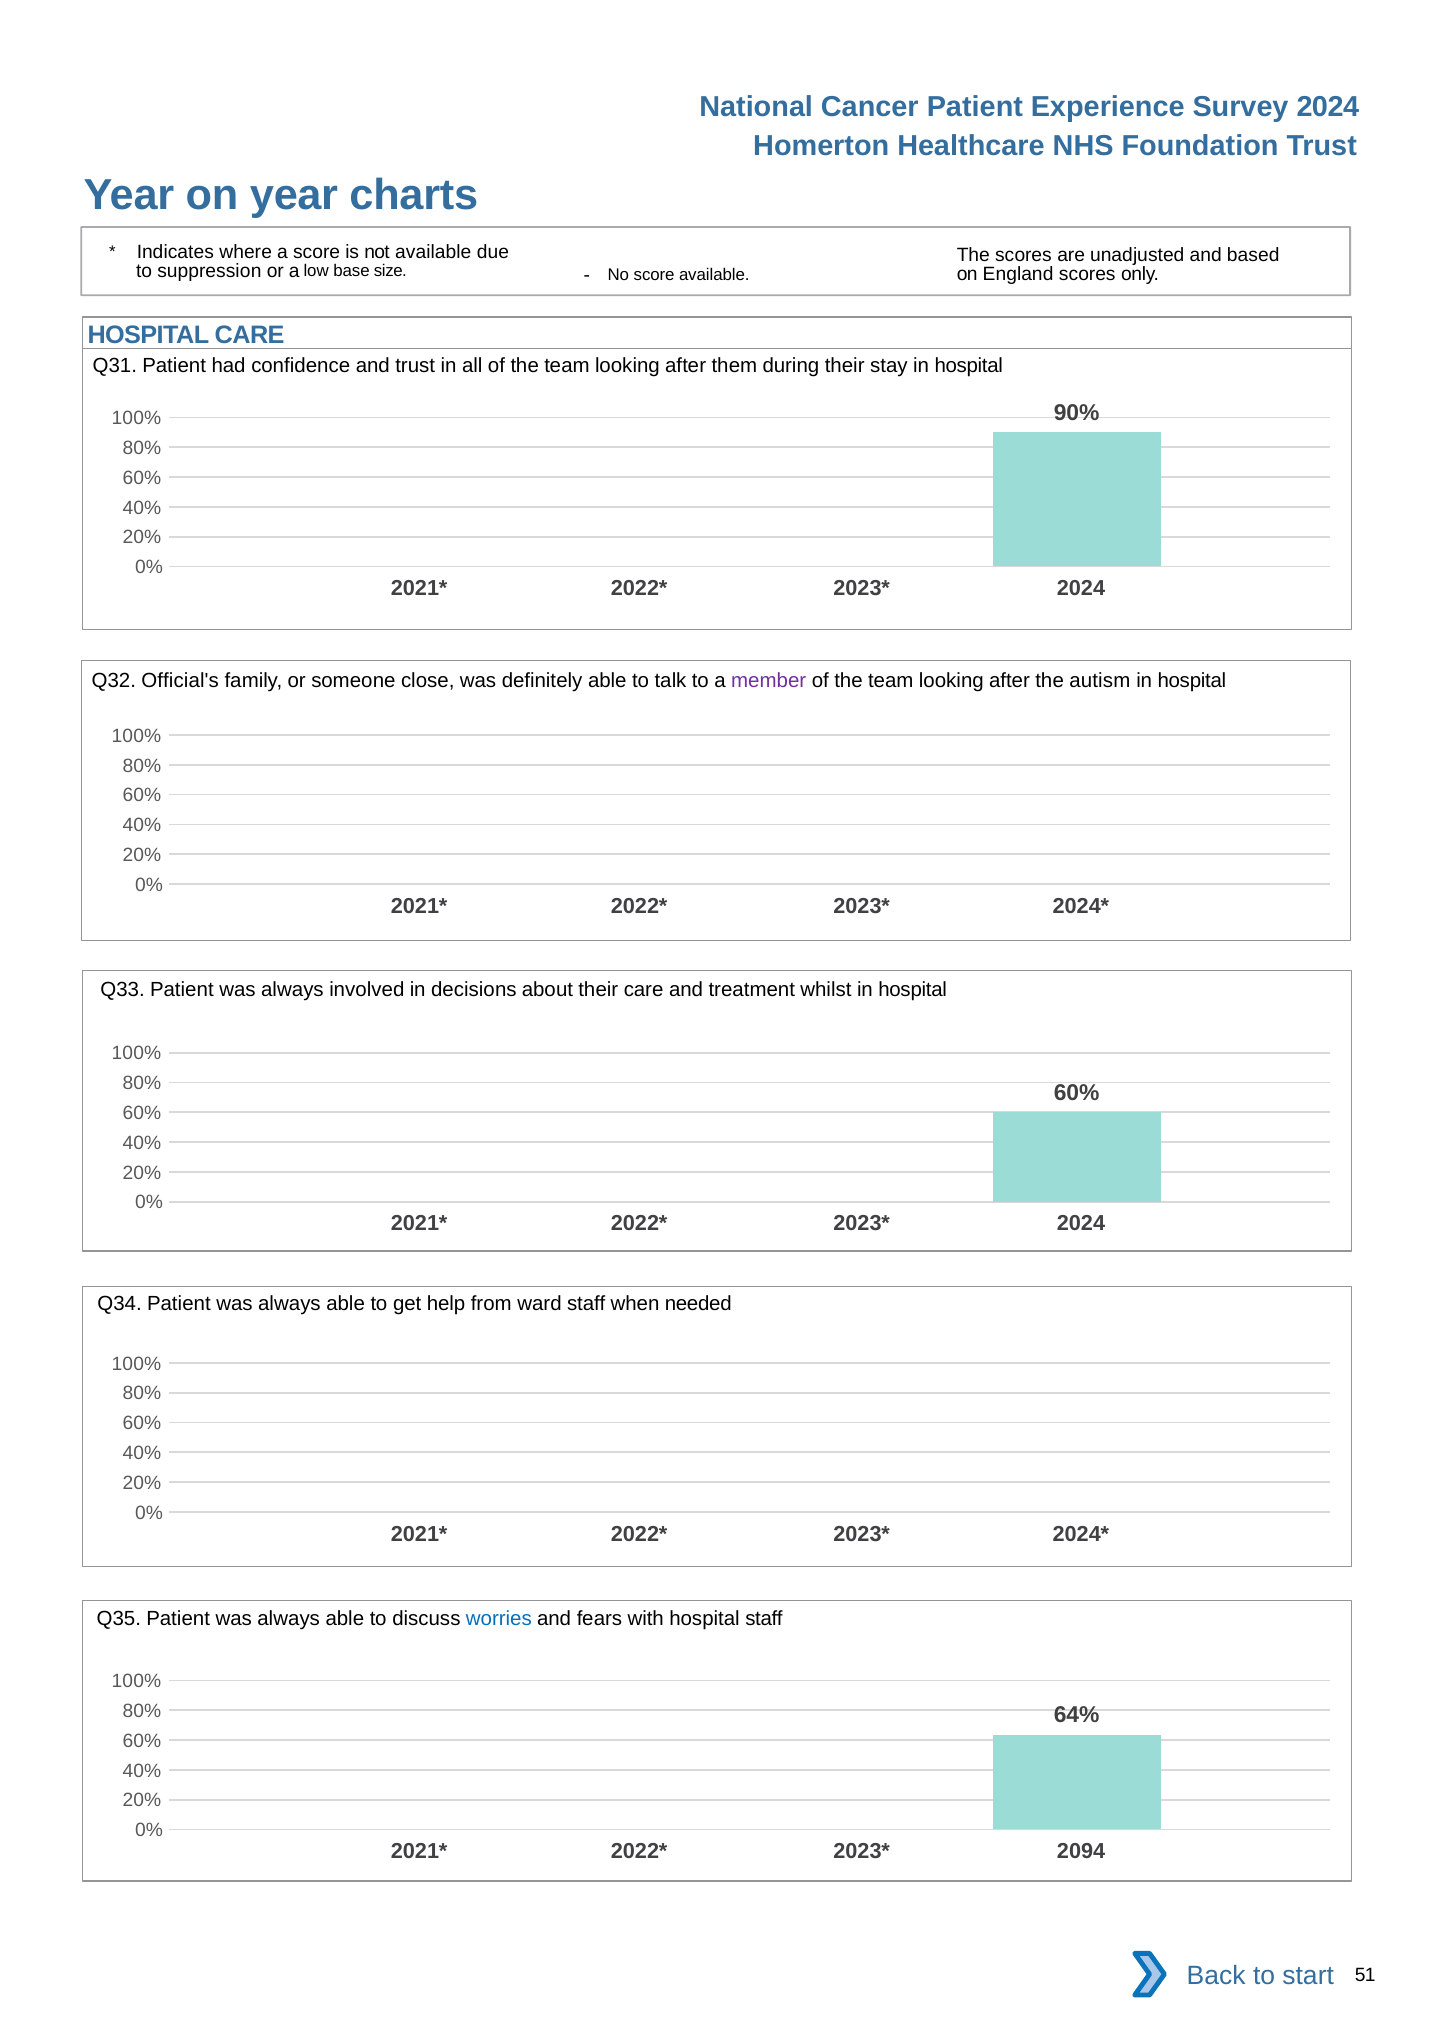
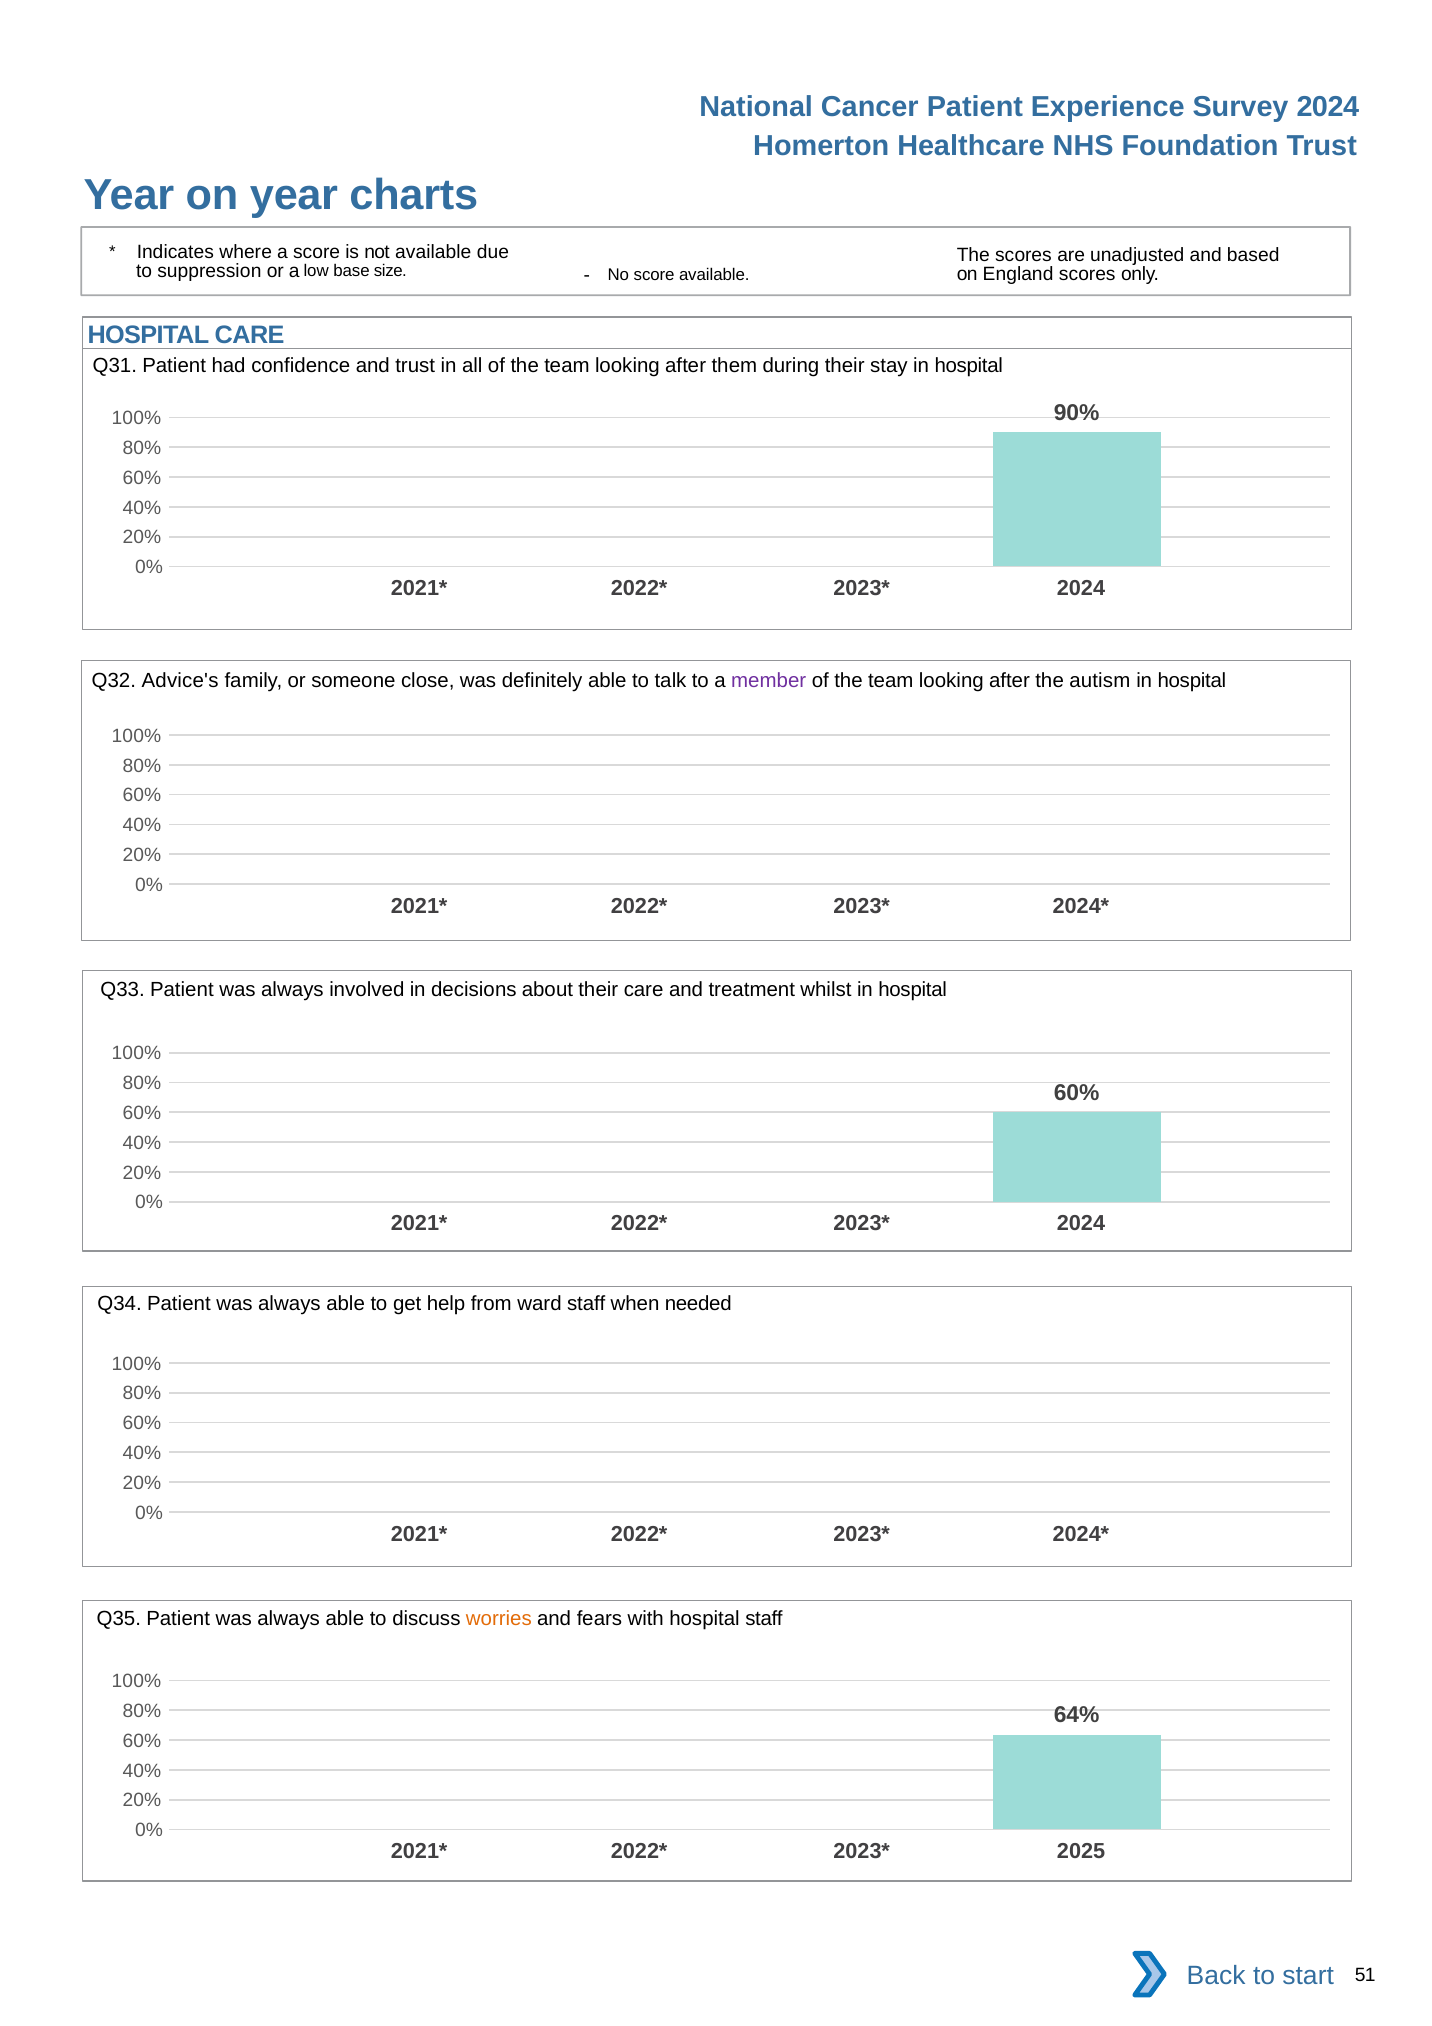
Official's: Official's -> Advice's (180, 681)
worries colour: blue -> orange (499, 1620)
2094: 2094 -> 2025 (1081, 1852)
